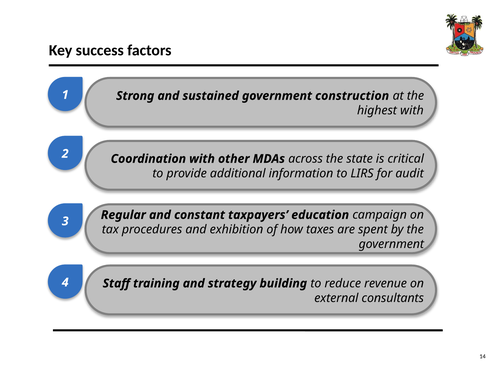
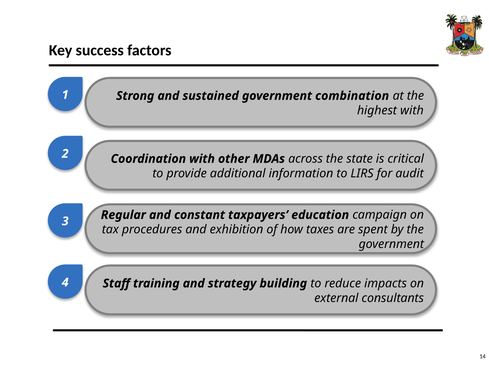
construction: construction -> combination (352, 96)
revenue: revenue -> impacts (386, 283)
